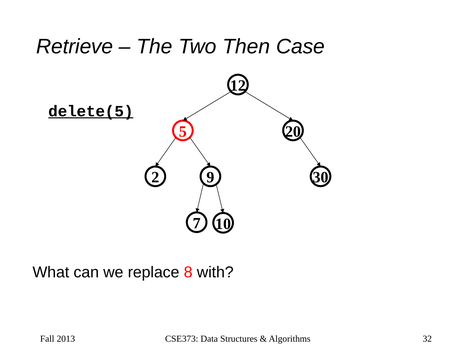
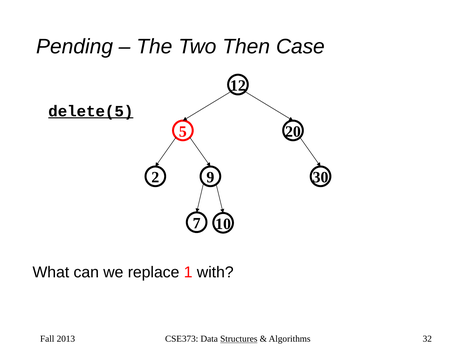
Retrieve: Retrieve -> Pending (75, 47)
8: 8 -> 1 (188, 272)
Structures underline: none -> present (239, 339)
